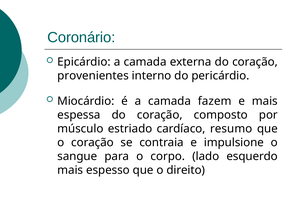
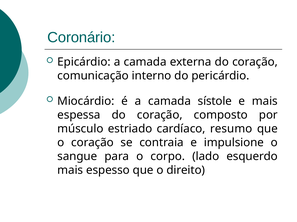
provenientes: provenientes -> comunicação (93, 76)
fazem: fazem -> sístole (215, 101)
